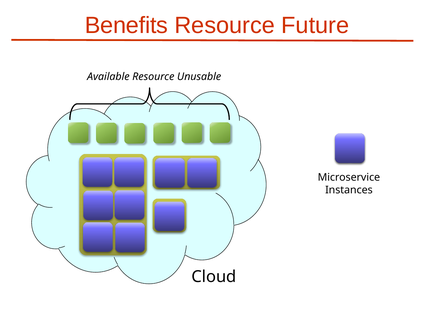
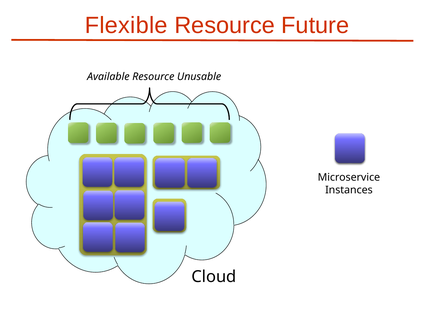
Benefits: Benefits -> Flexible (126, 25)
